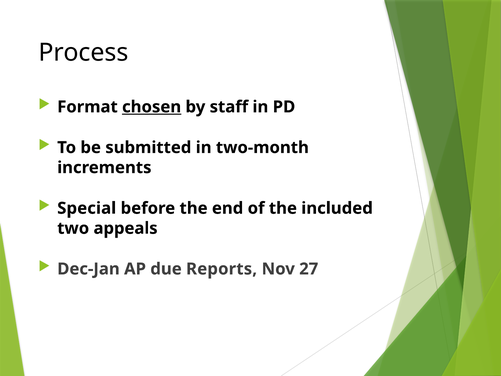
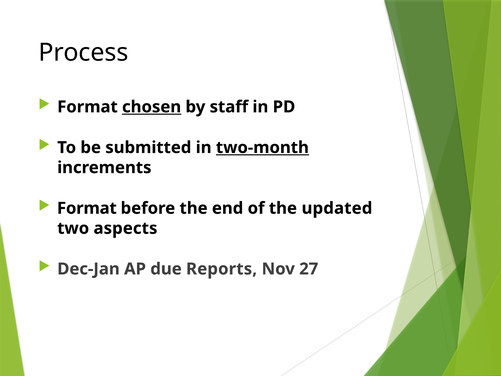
two-month underline: none -> present (262, 147)
Special: Special -> Format (87, 208)
included: included -> updated (337, 208)
appeals: appeals -> aspects (125, 228)
